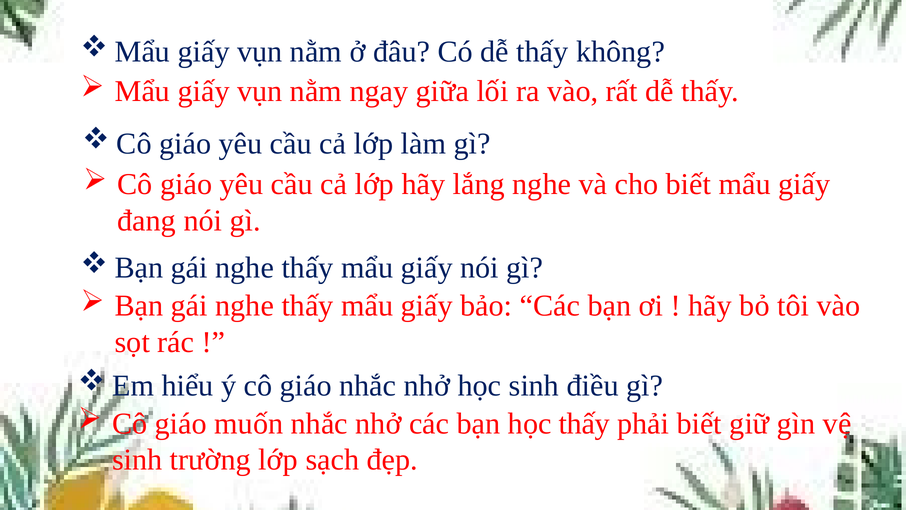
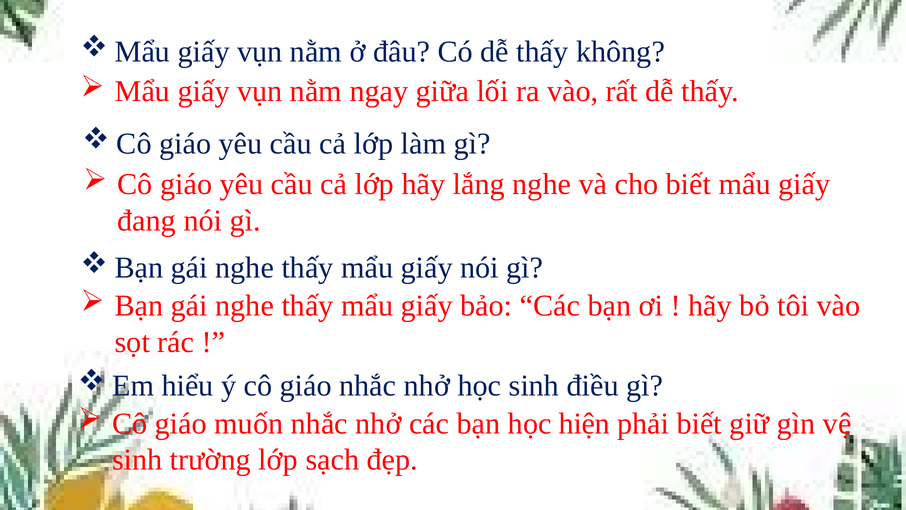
học thấy: thấy -> hiện (584, 423)
